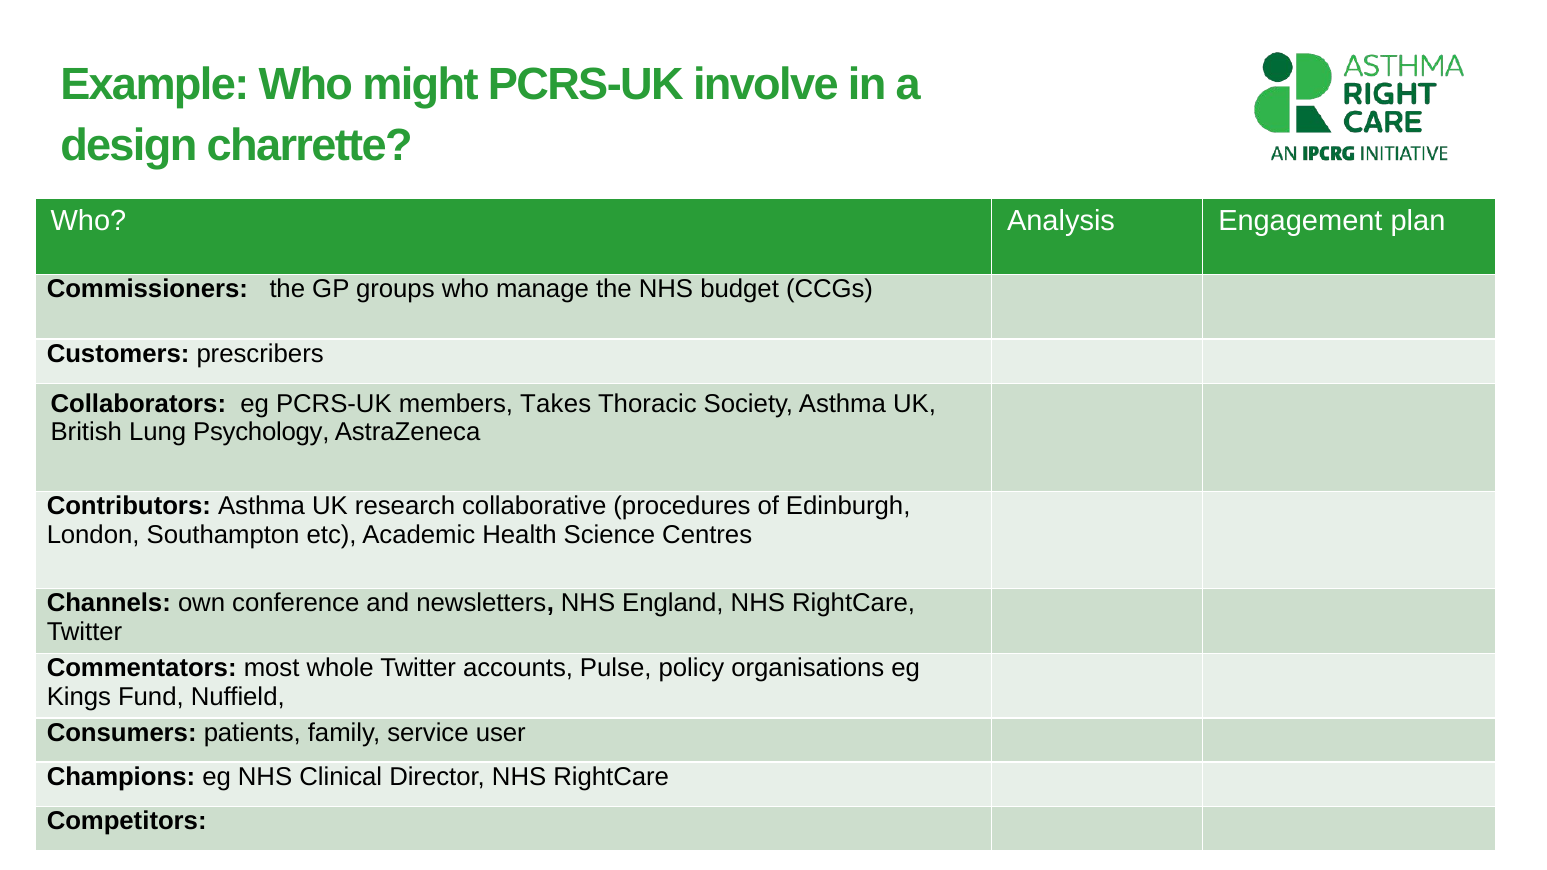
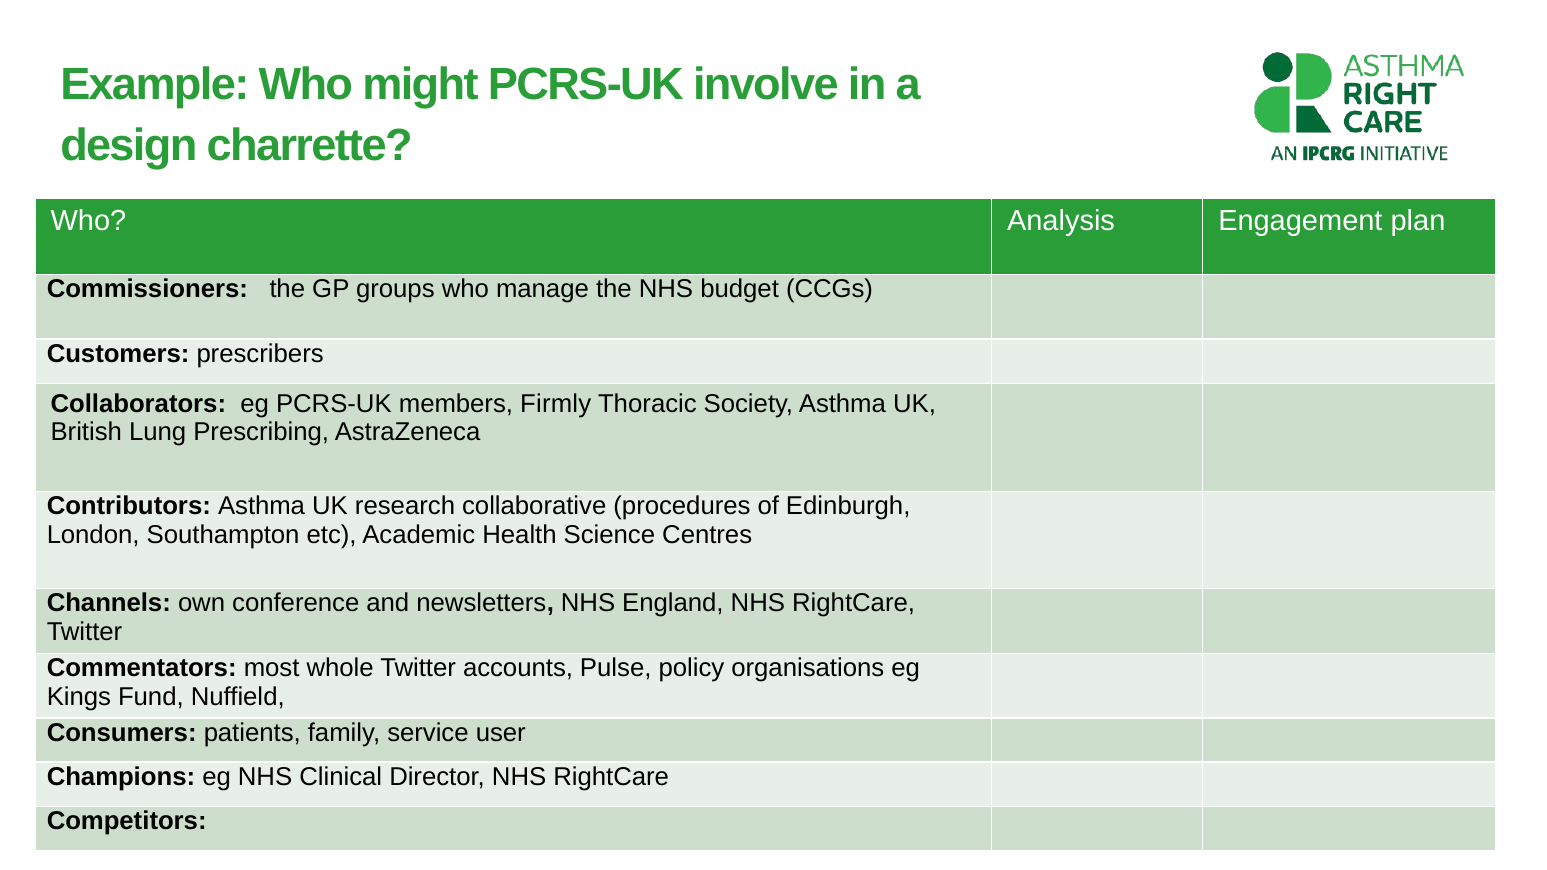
Takes: Takes -> Firmly (556, 404)
Psychology: Psychology -> Prescribing (261, 432)
